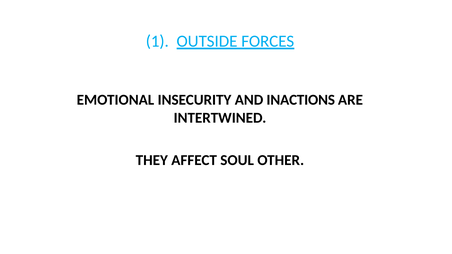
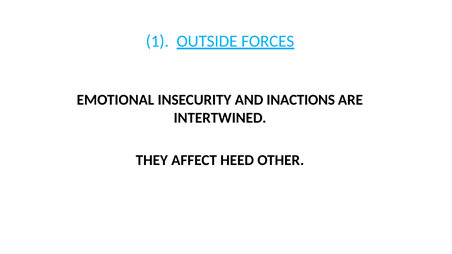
SOUL: SOUL -> HEED (237, 160)
